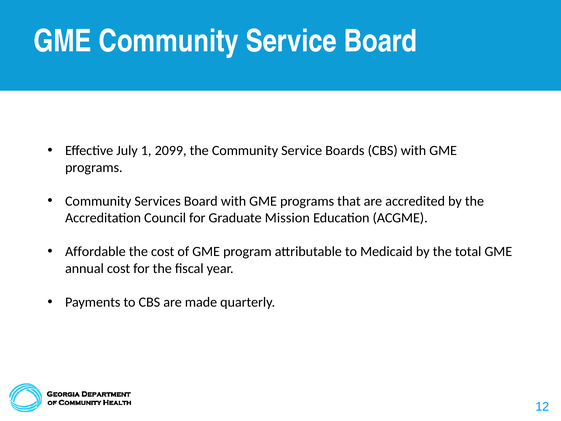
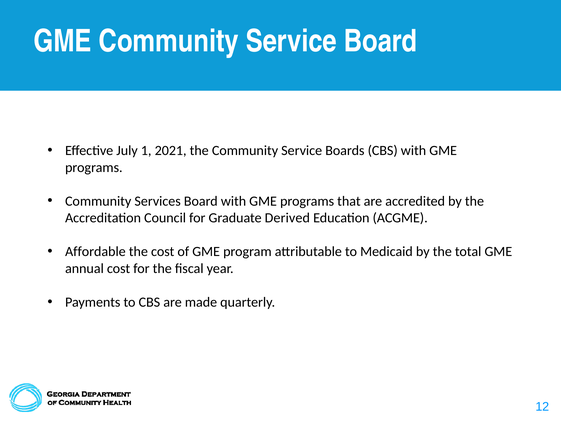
2099: 2099 -> 2021 (171, 151)
Mission: Mission -> Derived (287, 218)
